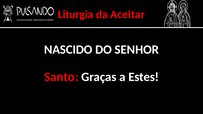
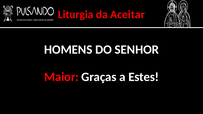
NASCIDO: NASCIDO -> HOMENS (68, 50)
Santo: Santo -> Maior (61, 77)
